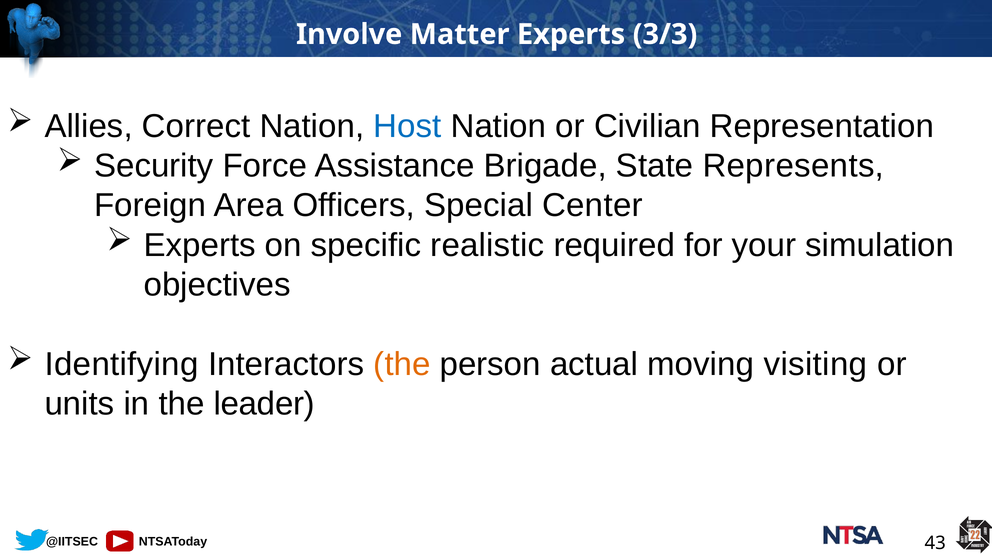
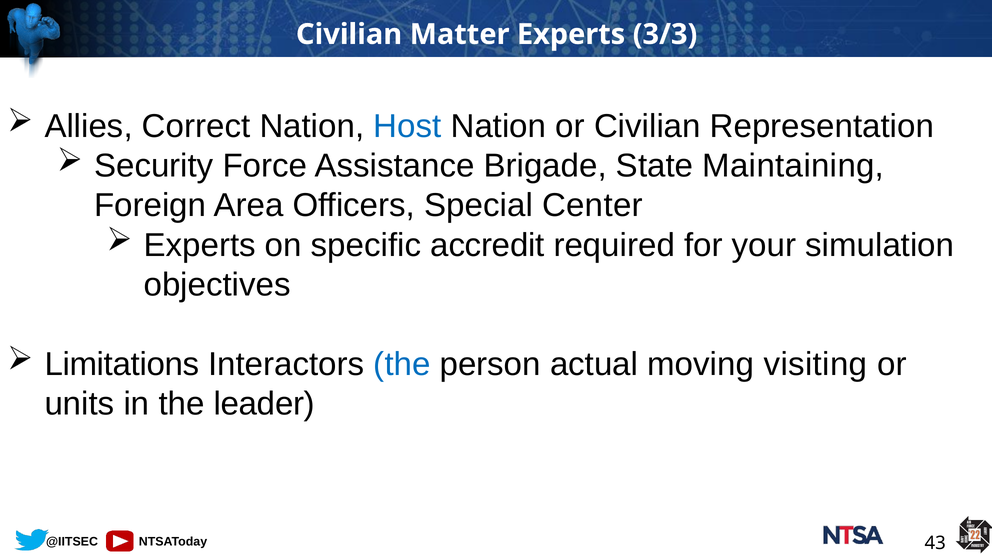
Involve: Involve -> Civilian (349, 34)
Represents: Represents -> Maintaining (793, 166)
realistic: realistic -> accredit (487, 245)
Identifying: Identifying -> Limitations (122, 364)
the colour: orange -> blue (402, 364)
